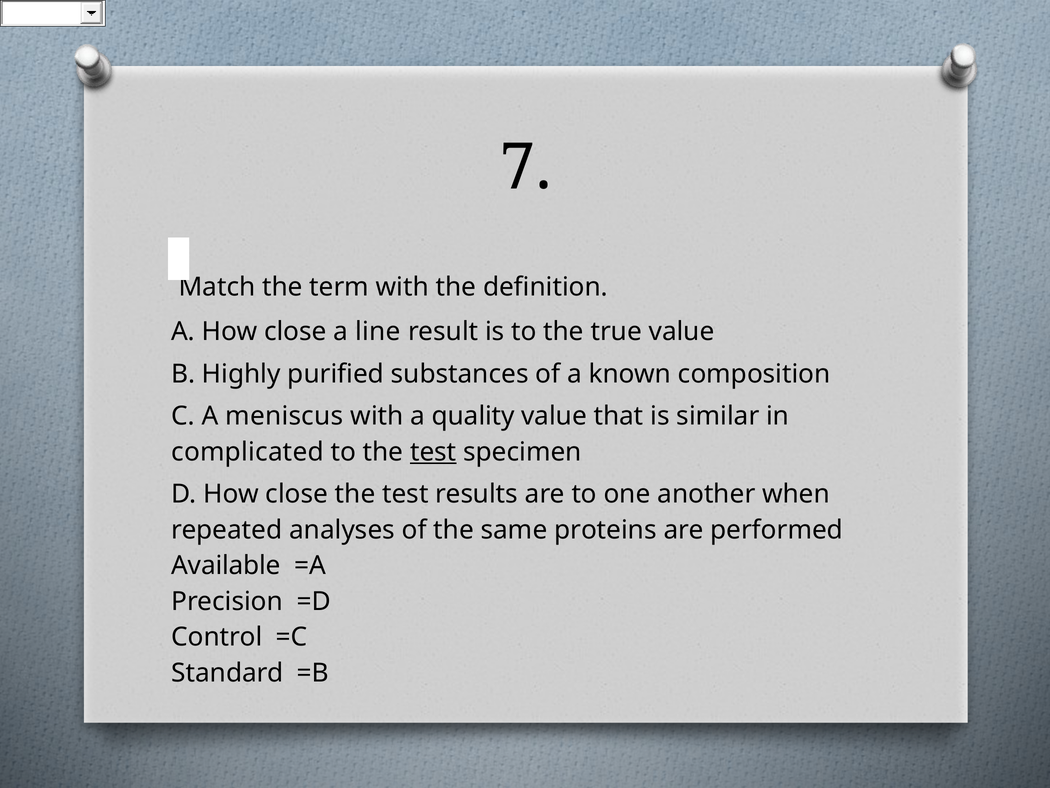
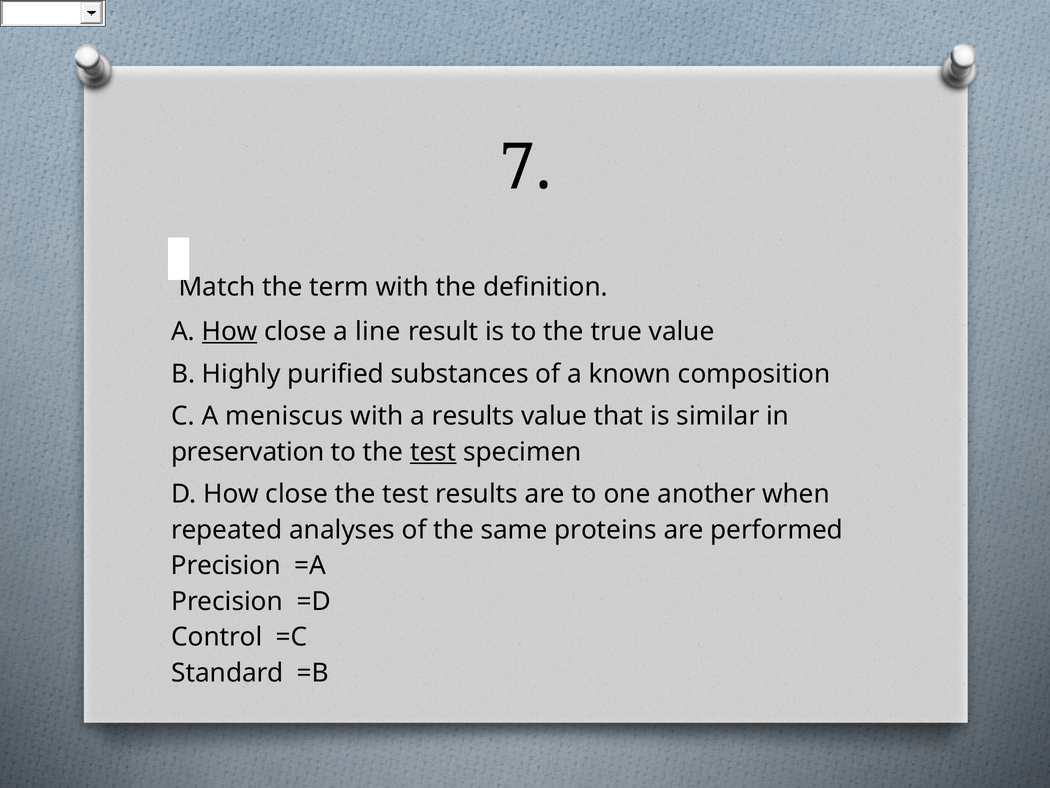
How underline: none -> present (230, 331)
a quality: quality -> results (473, 416)
complicated: complicated -> preservation (248, 452)
Available: Available -> Precision (226, 565)
